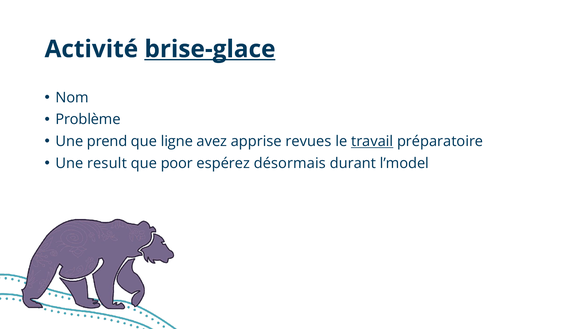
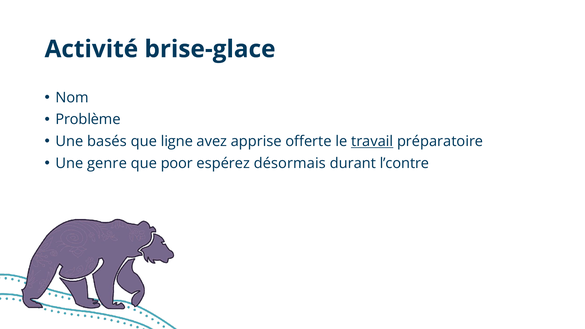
brise-glace underline: present -> none (210, 49)
prend: prend -> basés (107, 141)
revues: revues -> offerte (309, 141)
result: result -> genre (107, 163)
l’model: l’model -> l’contre (404, 163)
